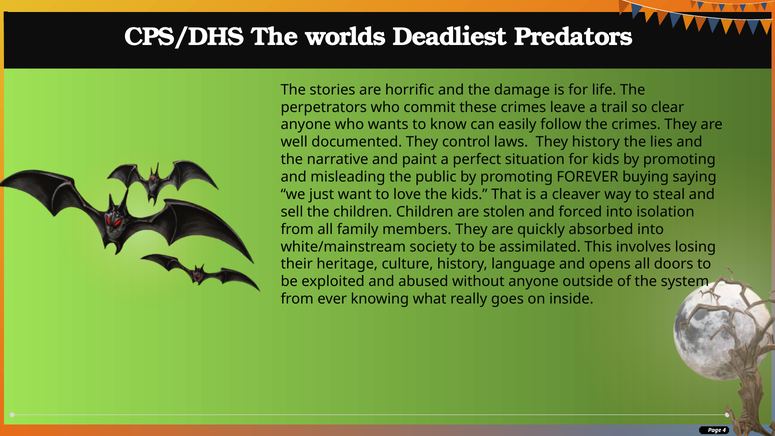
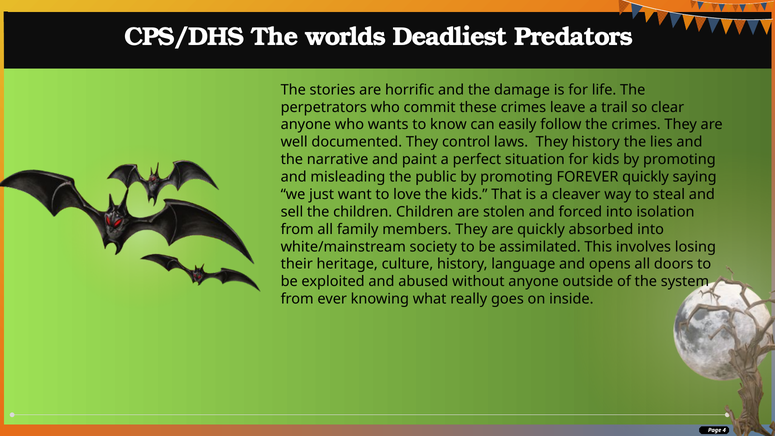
FOREVER buying: buying -> quickly (646, 177)
